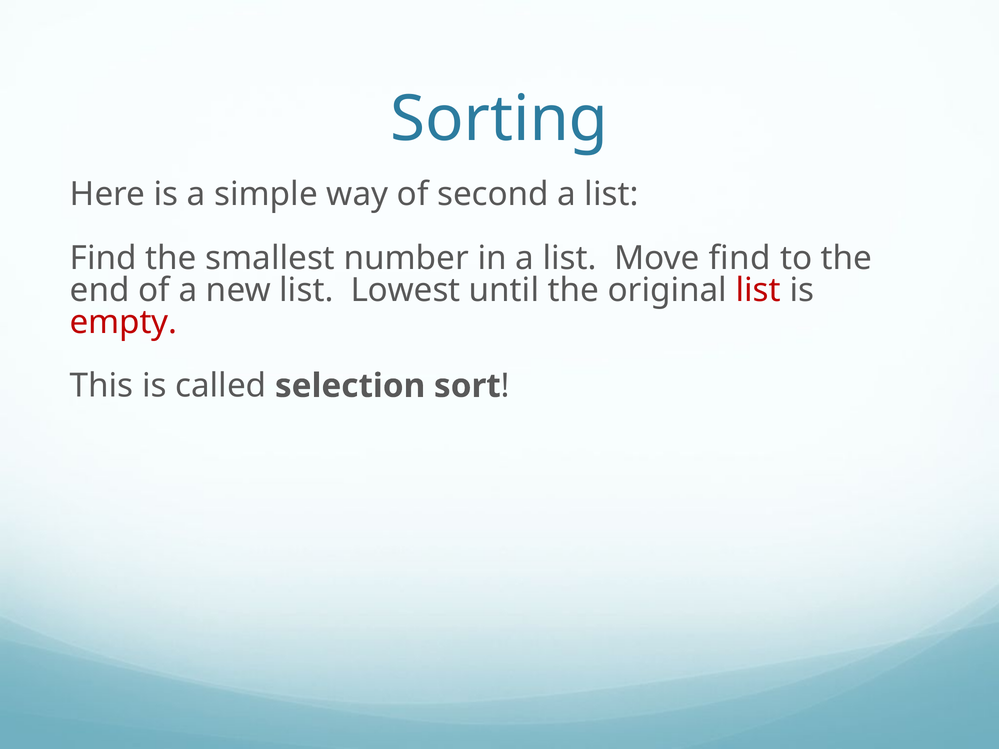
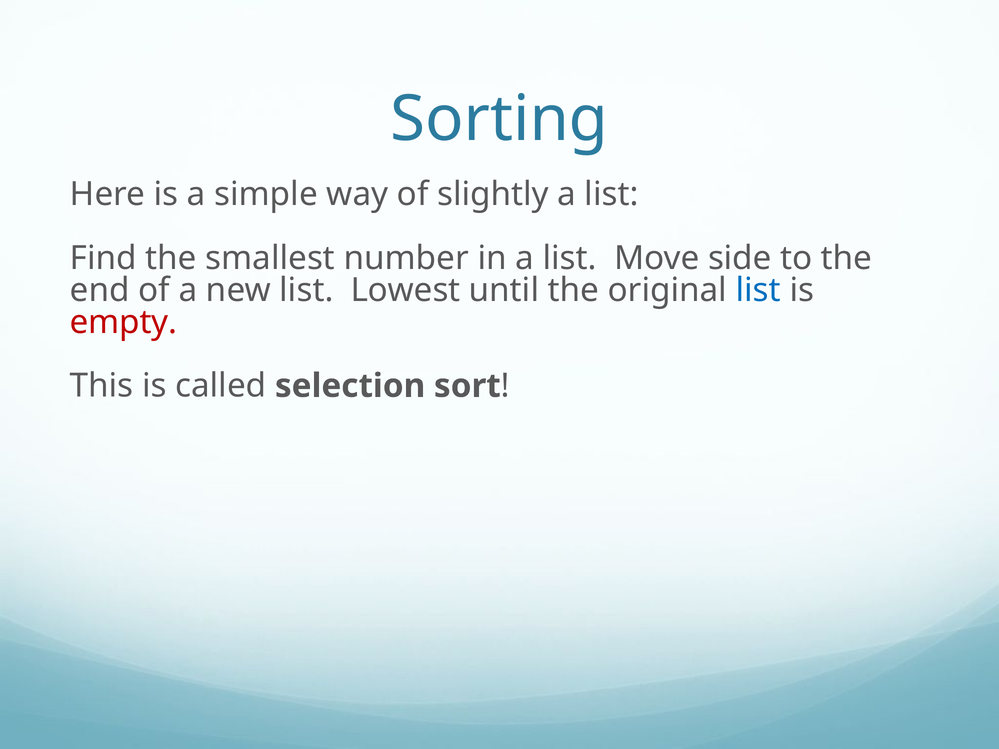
second: second -> slightly (493, 194)
Move find: find -> side (740, 258)
list colour: red -> blue (758, 290)
